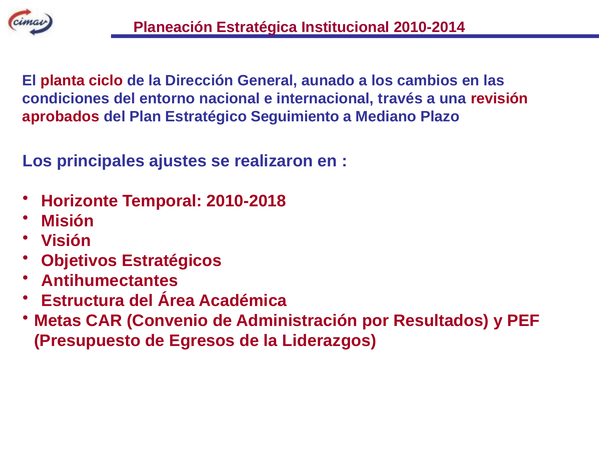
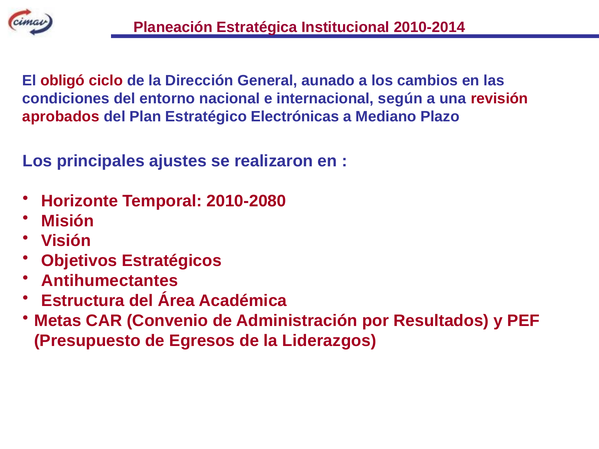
planta: planta -> obligó (63, 81)
través: través -> según (400, 99)
Seguimiento: Seguimiento -> Electrónicas (295, 116)
2010-2018: 2010-2018 -> 2010-2080 (246, 201)
